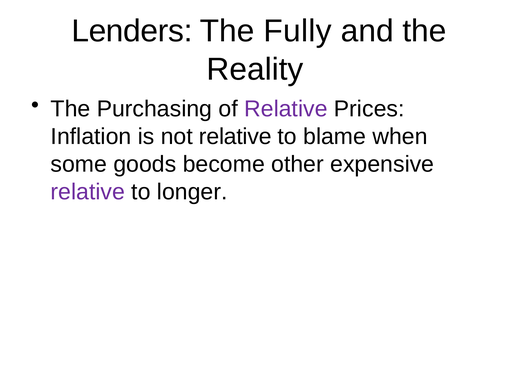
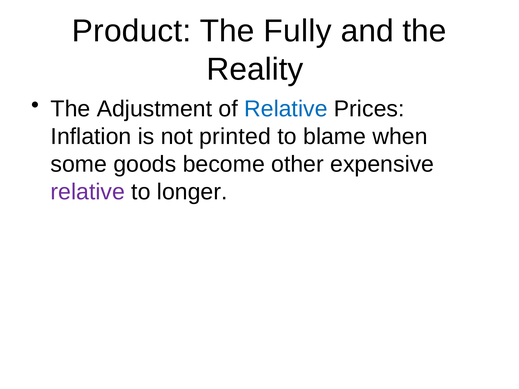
Lenders: Lenders -> Product (132, 31)
Purchasing: Purchasing -> Adjustment (154, 109)
Relative colour: purple -> blue (286, 109)
not relative: relative -> printed (235, 137)
